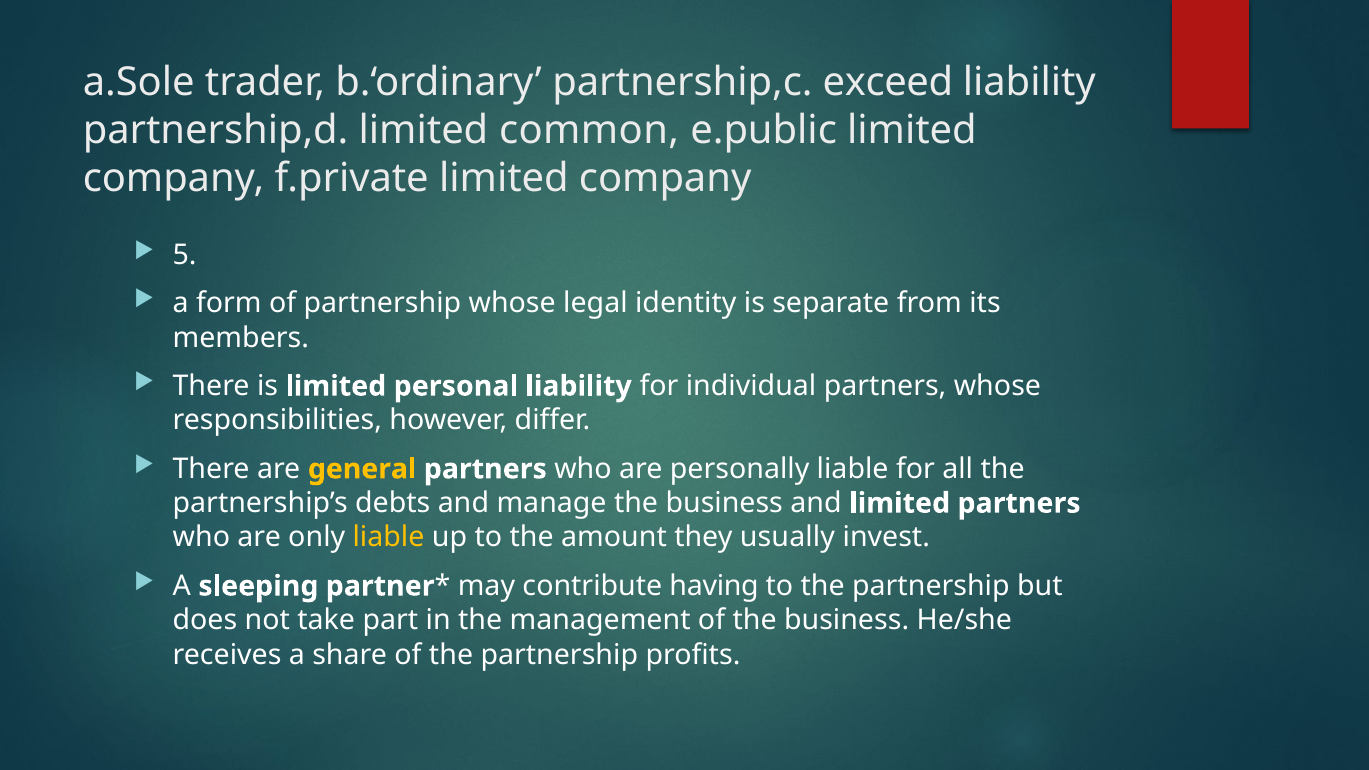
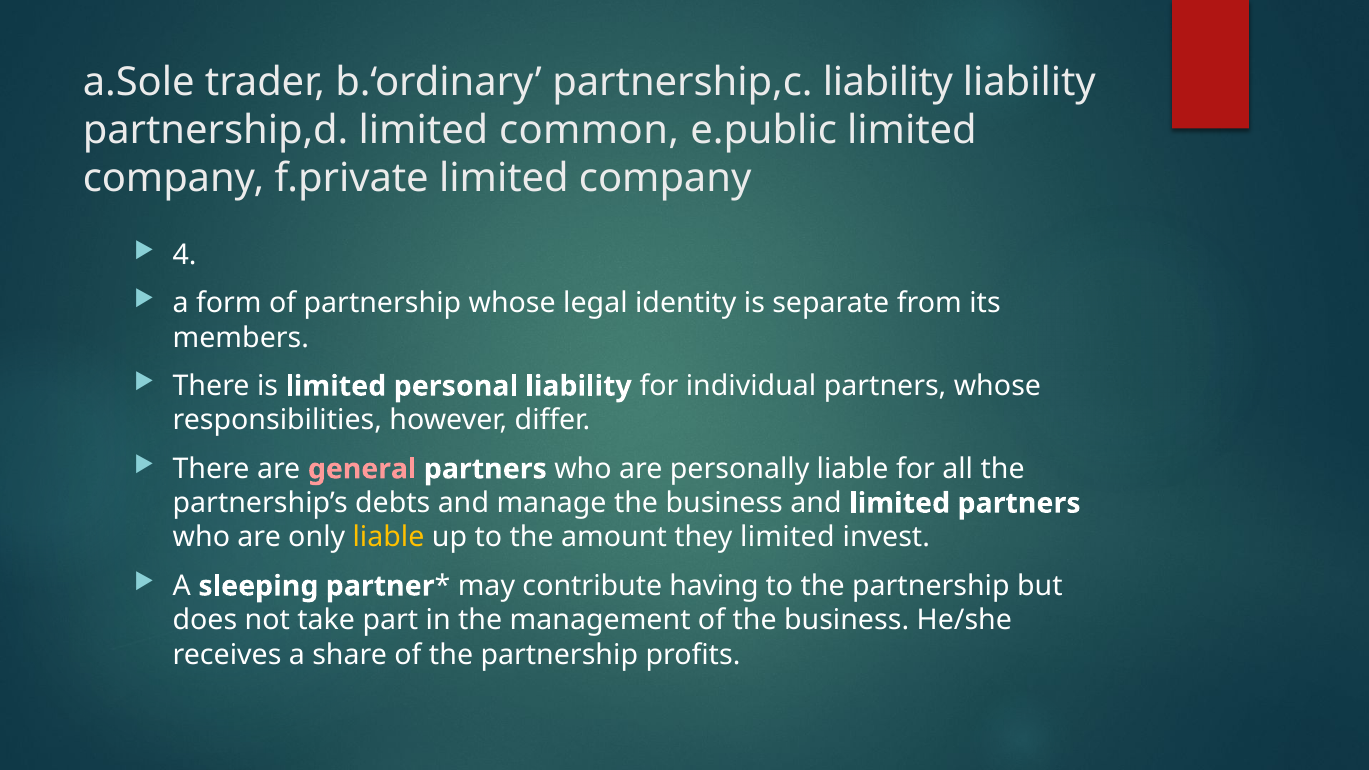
partnership,c exceed: exceed -> liability (888, 83)
5: 5 -> 4 (185, 255)
general colour: yellow -> pink (362, 469)
they usually: usually -> limited (787, 538)
